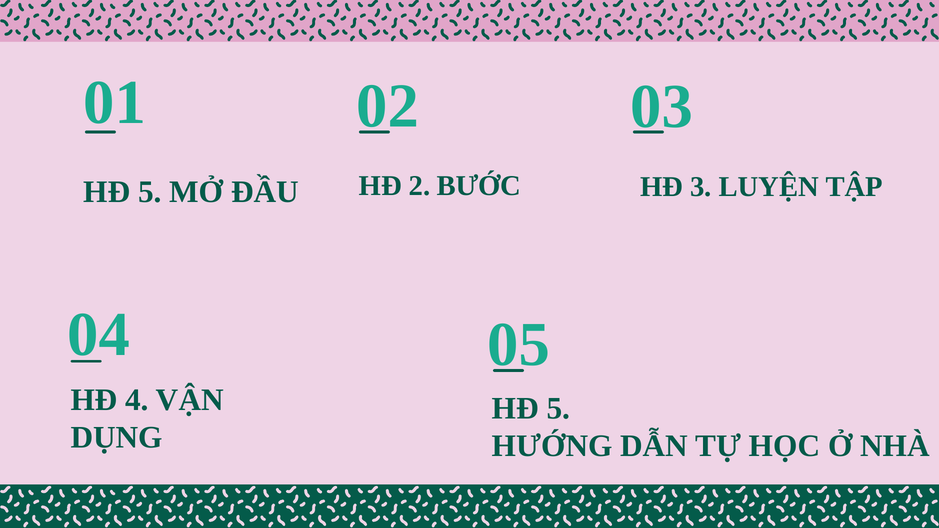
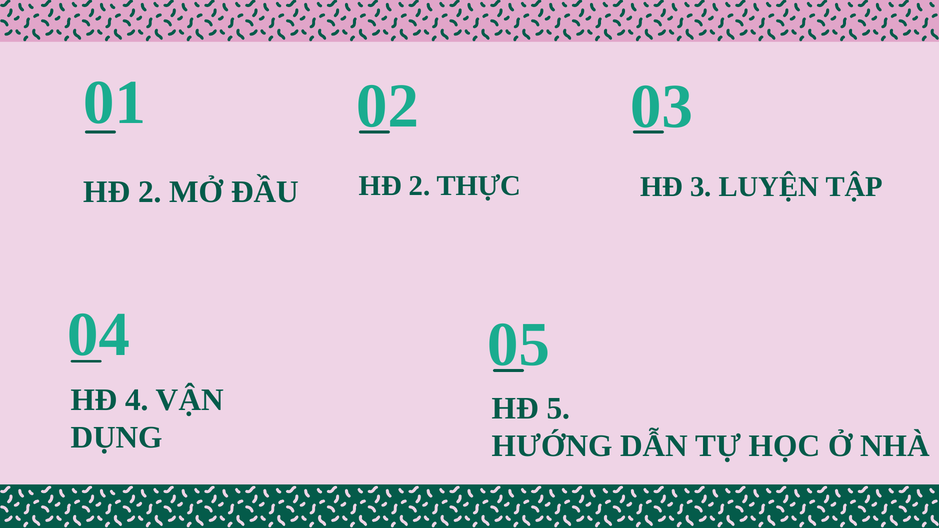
BƯỚC: BƯỚC -> THỰC (479, 186)
5: 5 -> 2 (150, 192)
